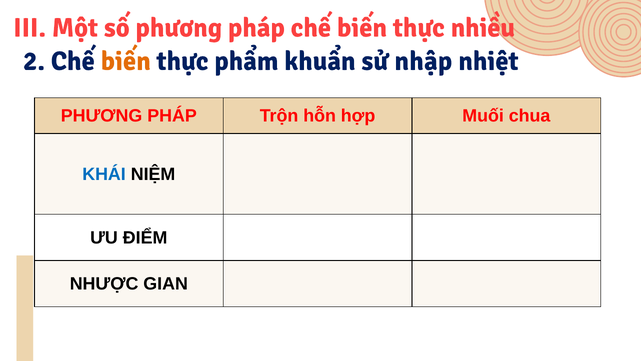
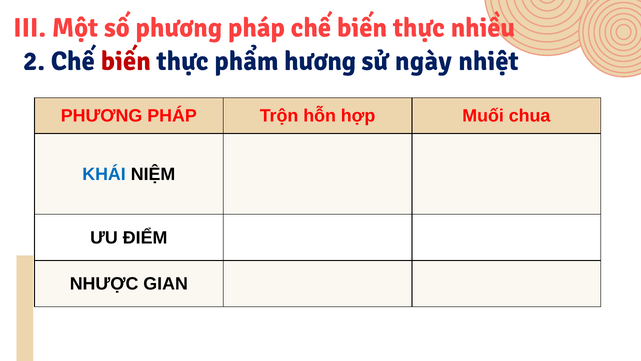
biến colour: orange -> red (126, 61)
khuẩn: khuẩn -> hương (320, 61)
nhập: nhập -> ngày (423, 61)
